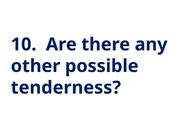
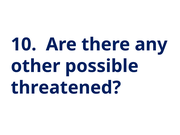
tenderness: tenderness -> threatened (66, 88)
